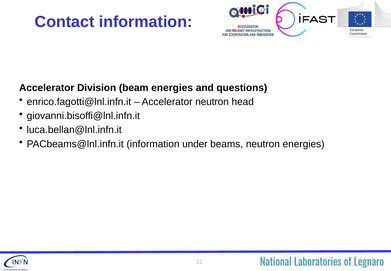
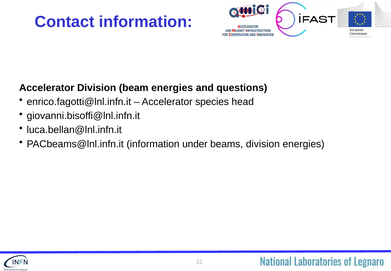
Accelerator neutron: neutron -> species (212, 102)
beams neutron: neutron -> division (263, 144)
